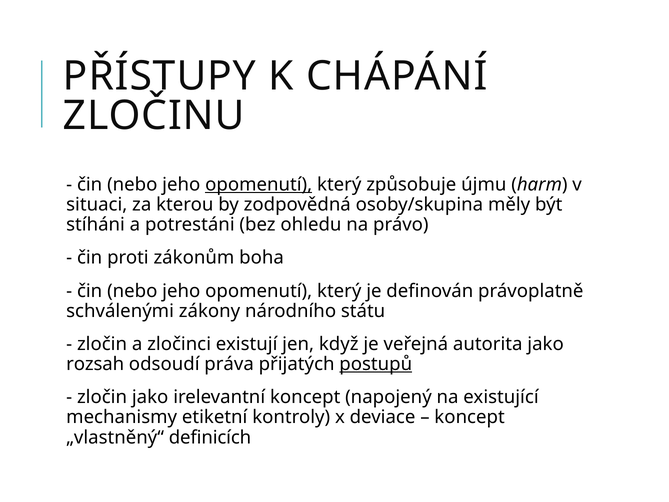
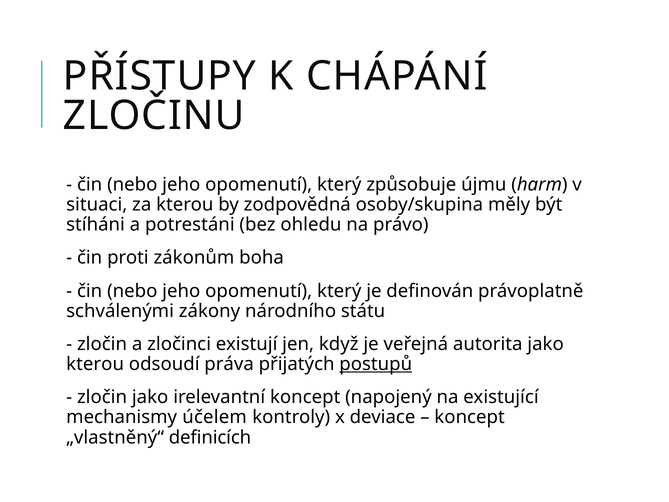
opomenutí underline: present -> none (259, 184)
rozsah: rozsah -> kterou (95, 364)
etiketní: etiketní -> účelem (215, 417)
